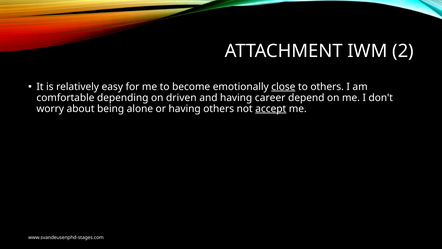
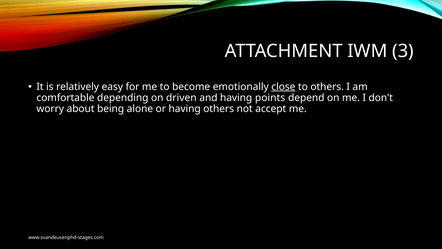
2: 2 -> 3 (403, 51)
career: career -> points (270, 98)
accept underline: present -> none (271, 108)
